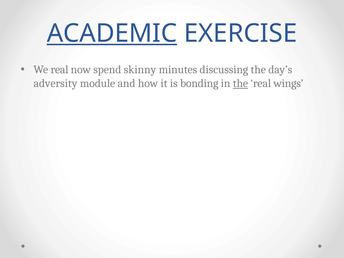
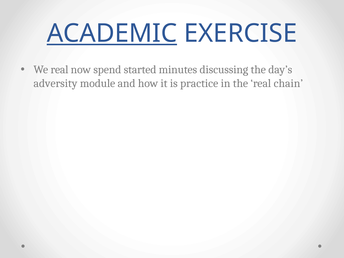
skinny: skinny -> started (140, 70)
bonding: bonding -> practice (199, 83)
the underline: present -> none (240, 83)
wings: wings -> chain (288, 83)
